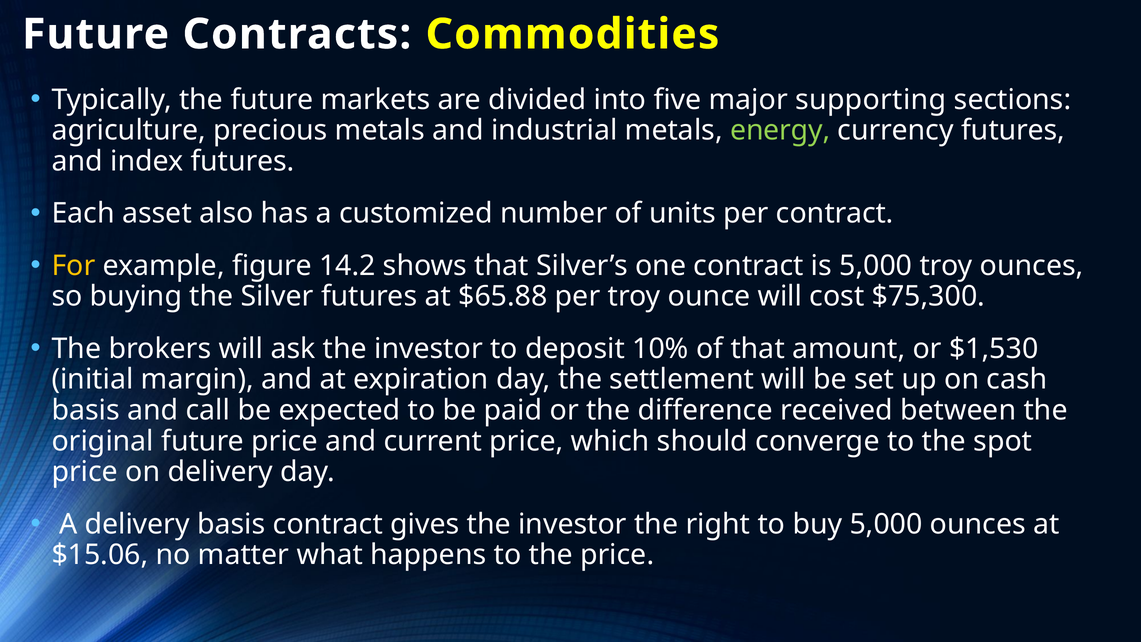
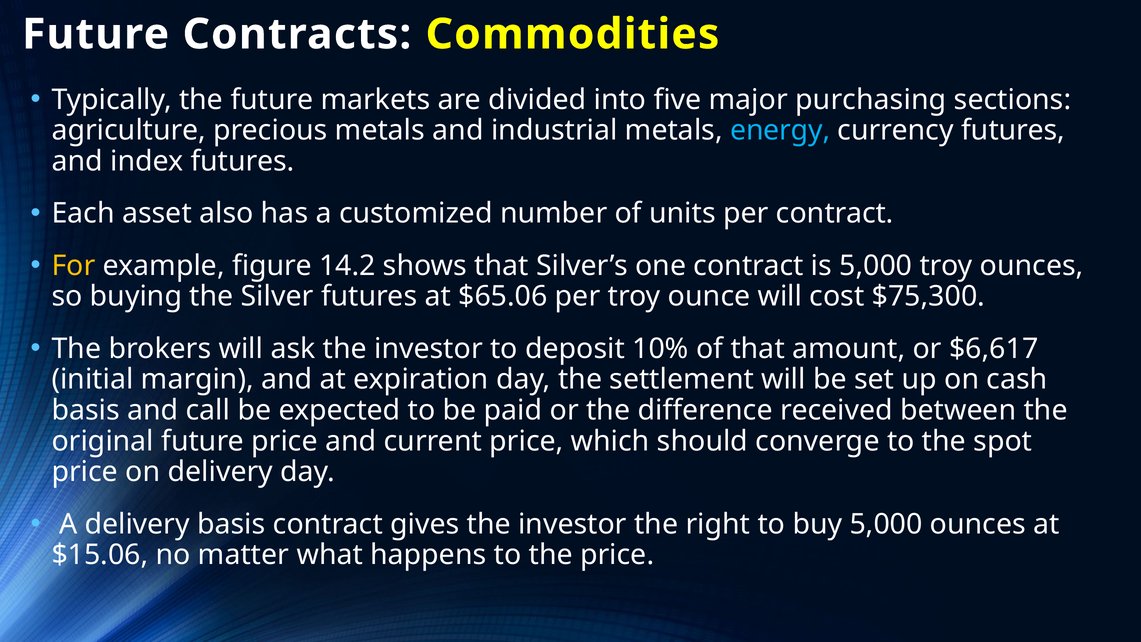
supporting: supporting -> purchasing (871, 100)
energy colour: light green -> light blue (780, 130)
$65.88: $65.88 -> $65.06 (503, 296)
$1,530: $1,530 -> $6,617 (994, 349)
